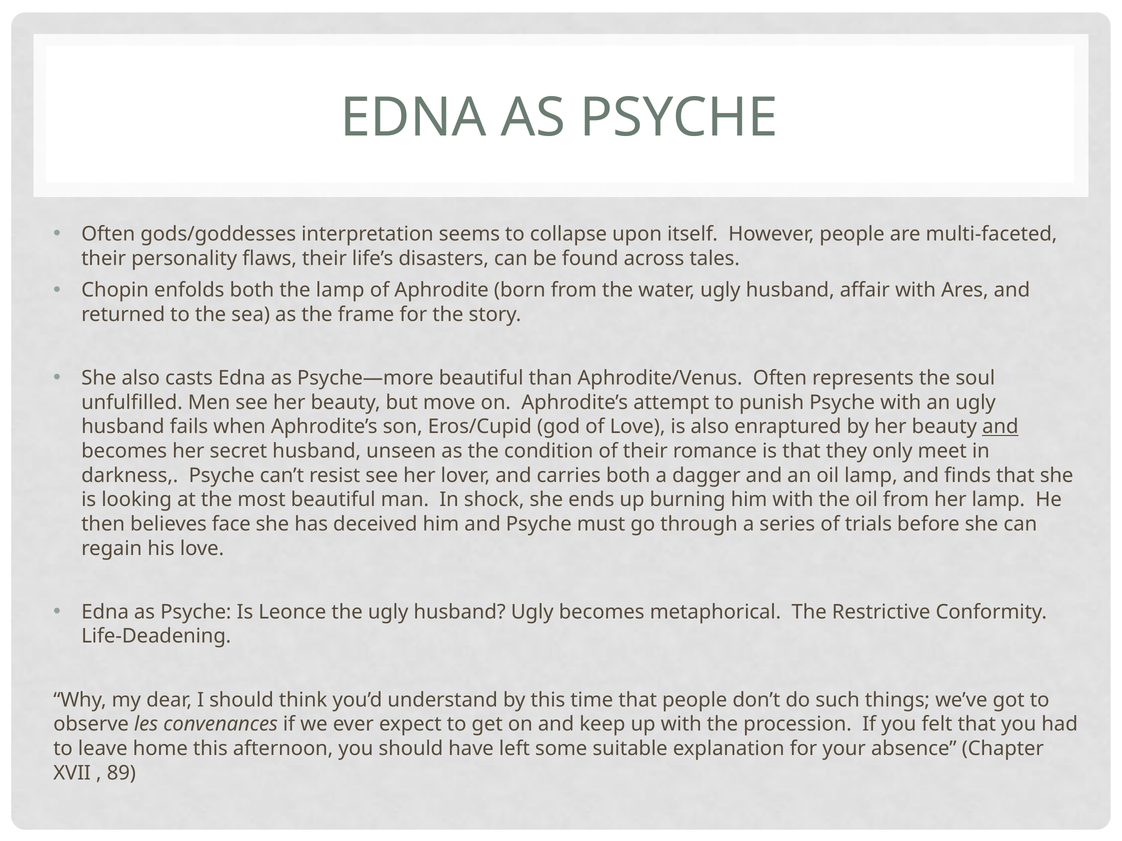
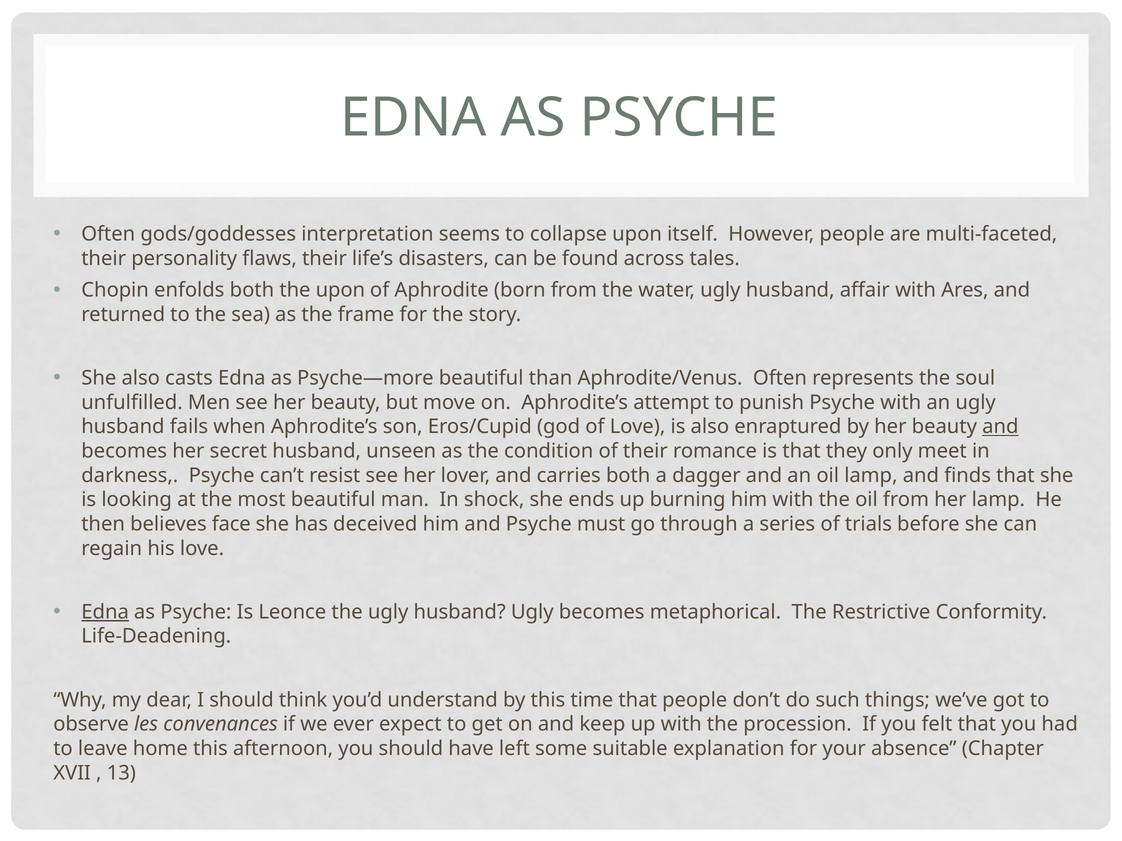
the lamp: lamp -> upon (340, 290)
Edna underline: none -> present (105, 612)
89: 89 -> 13 (121, 773)
